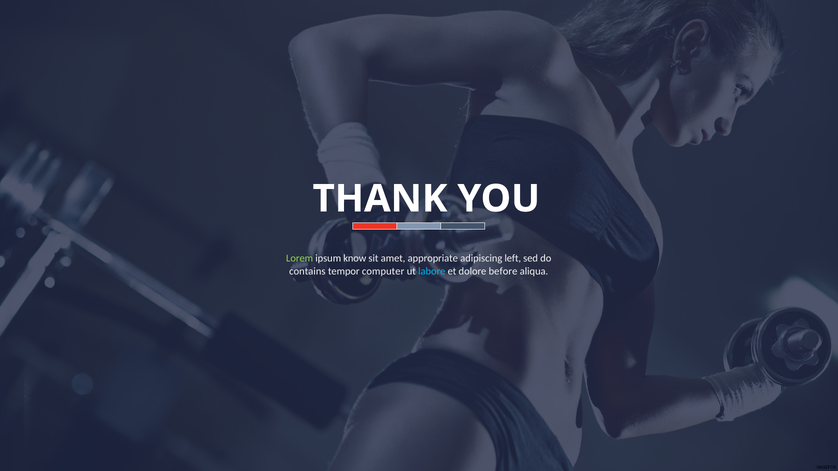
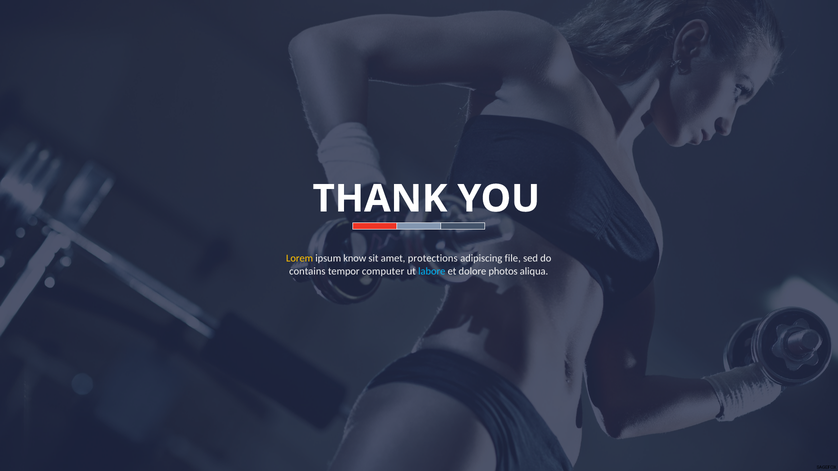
Lorem colour: light green -> yellow (300, 259)
appropriate: appropriate -> protections (433, 259)
left: left -> file (513, 259)
before: before -> photos (503, 271)
